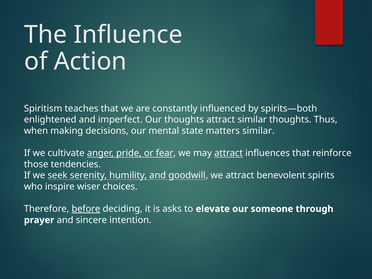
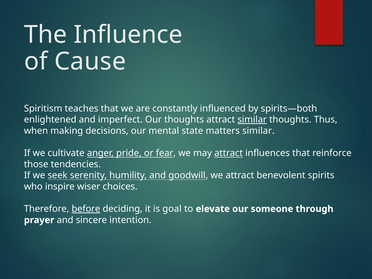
Action: Action -> Cause (90, 61)
similar underline: none -> present (252, 120)
asks: asks -> goal (172, 209)
